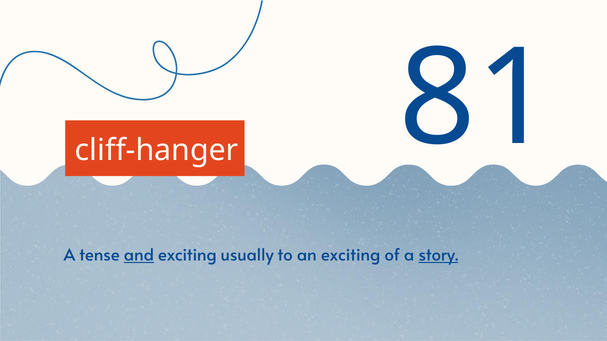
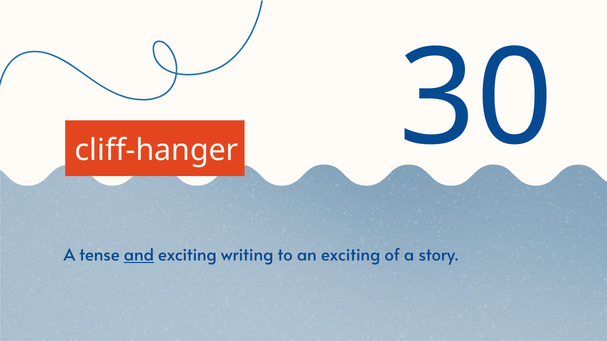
81: 81 -> 30 (476, 99)
usually: usually -> writing (247, 256)
story underline: present -> none (438, 256)
